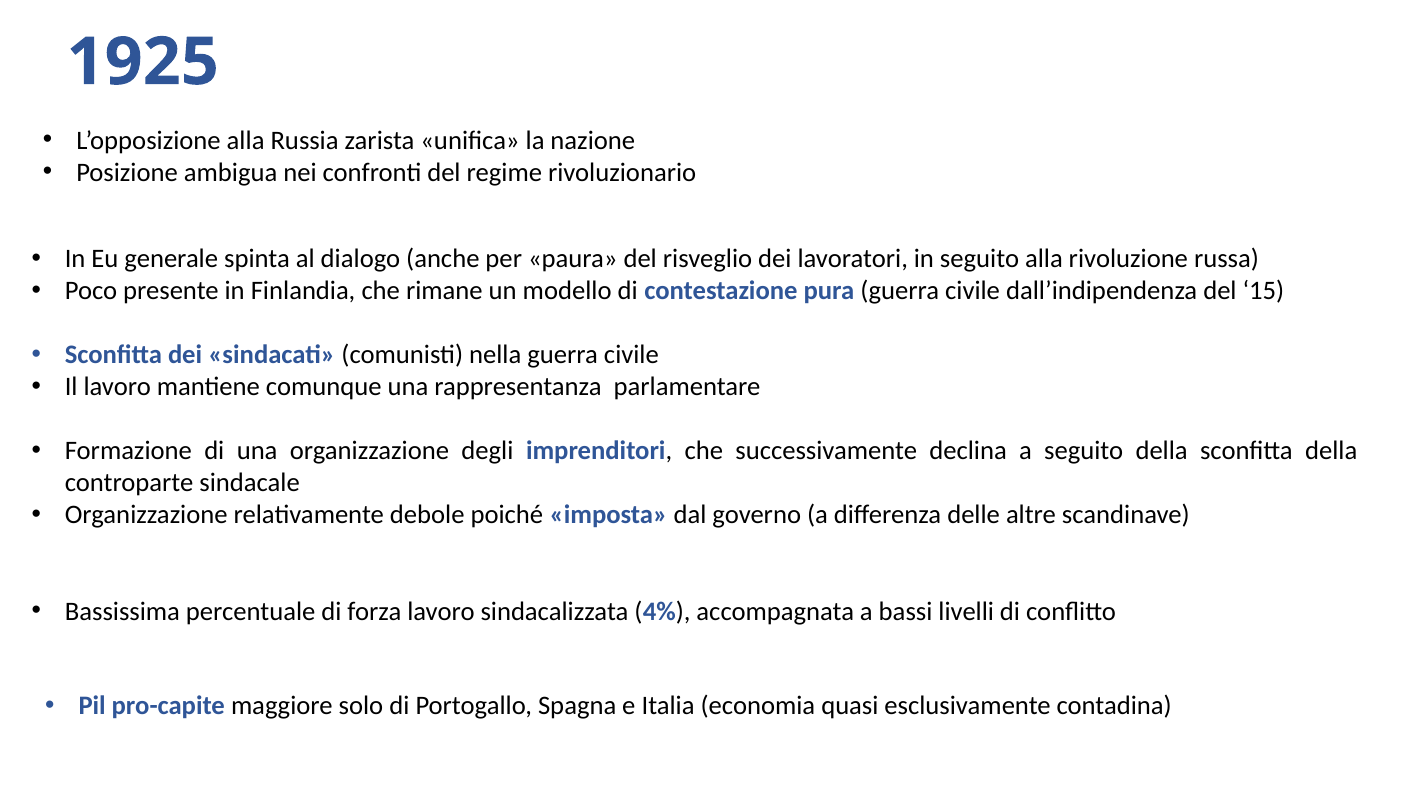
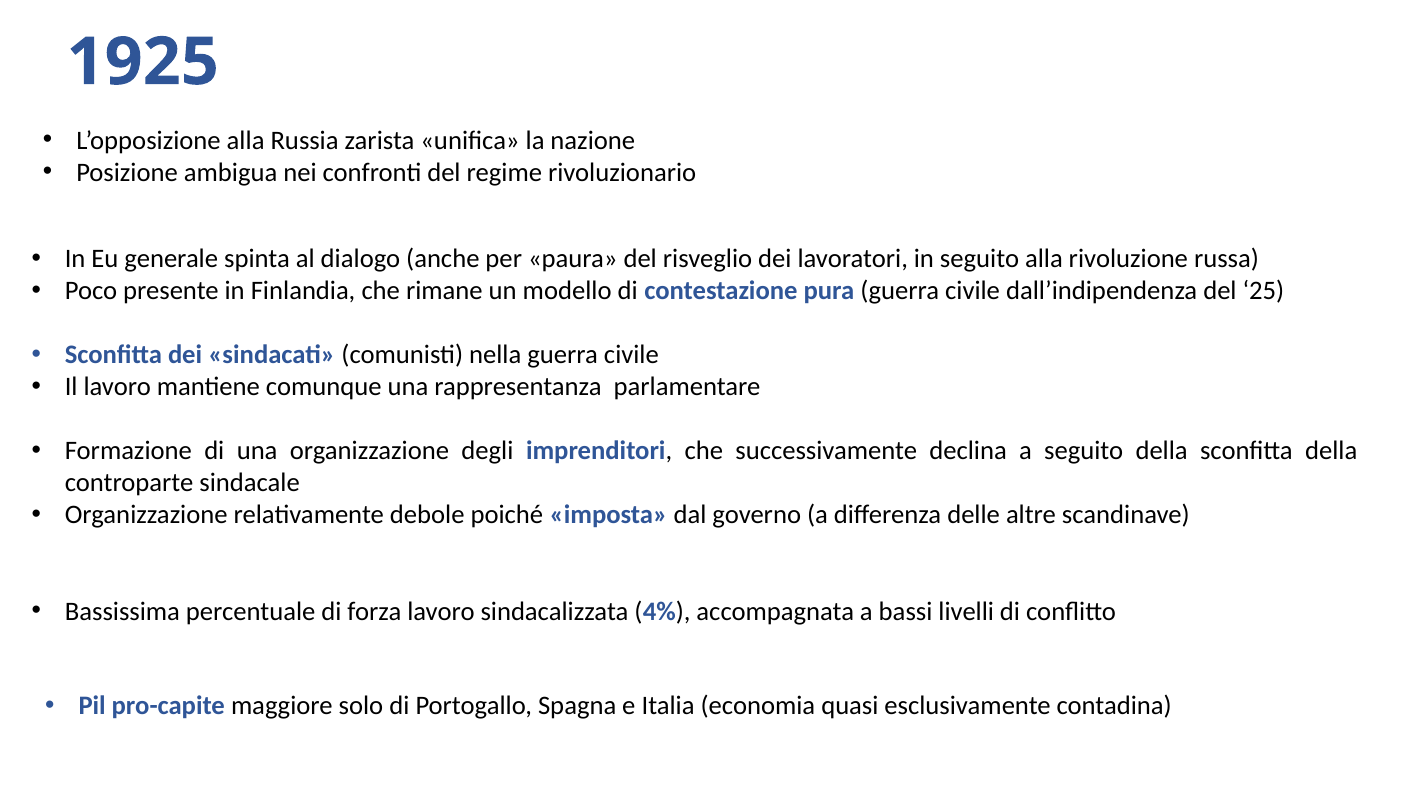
15: 15 -> 25 (1263, 291)
